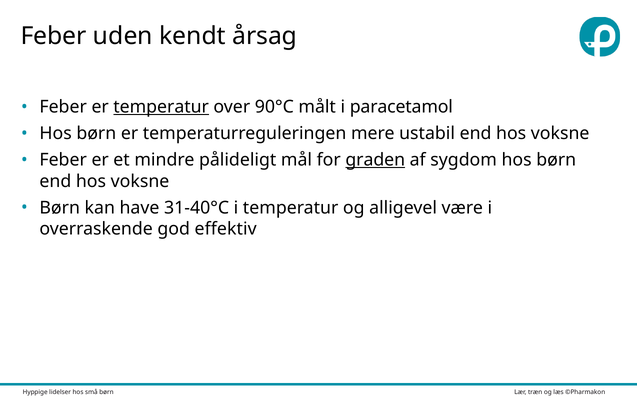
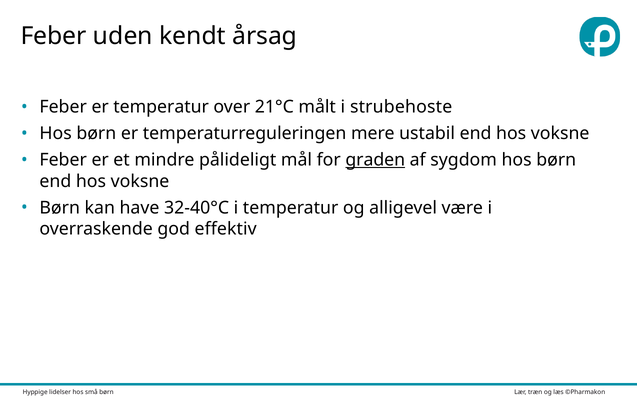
temperatur underline: present -> none (161, 107)
90°C: 90°C -> 21°C (274, 107)
paracetamol: paracetamol -> strubehoste (401, 107)
31-40°C: 31-40°C -> 32-40°C (197, 208)
